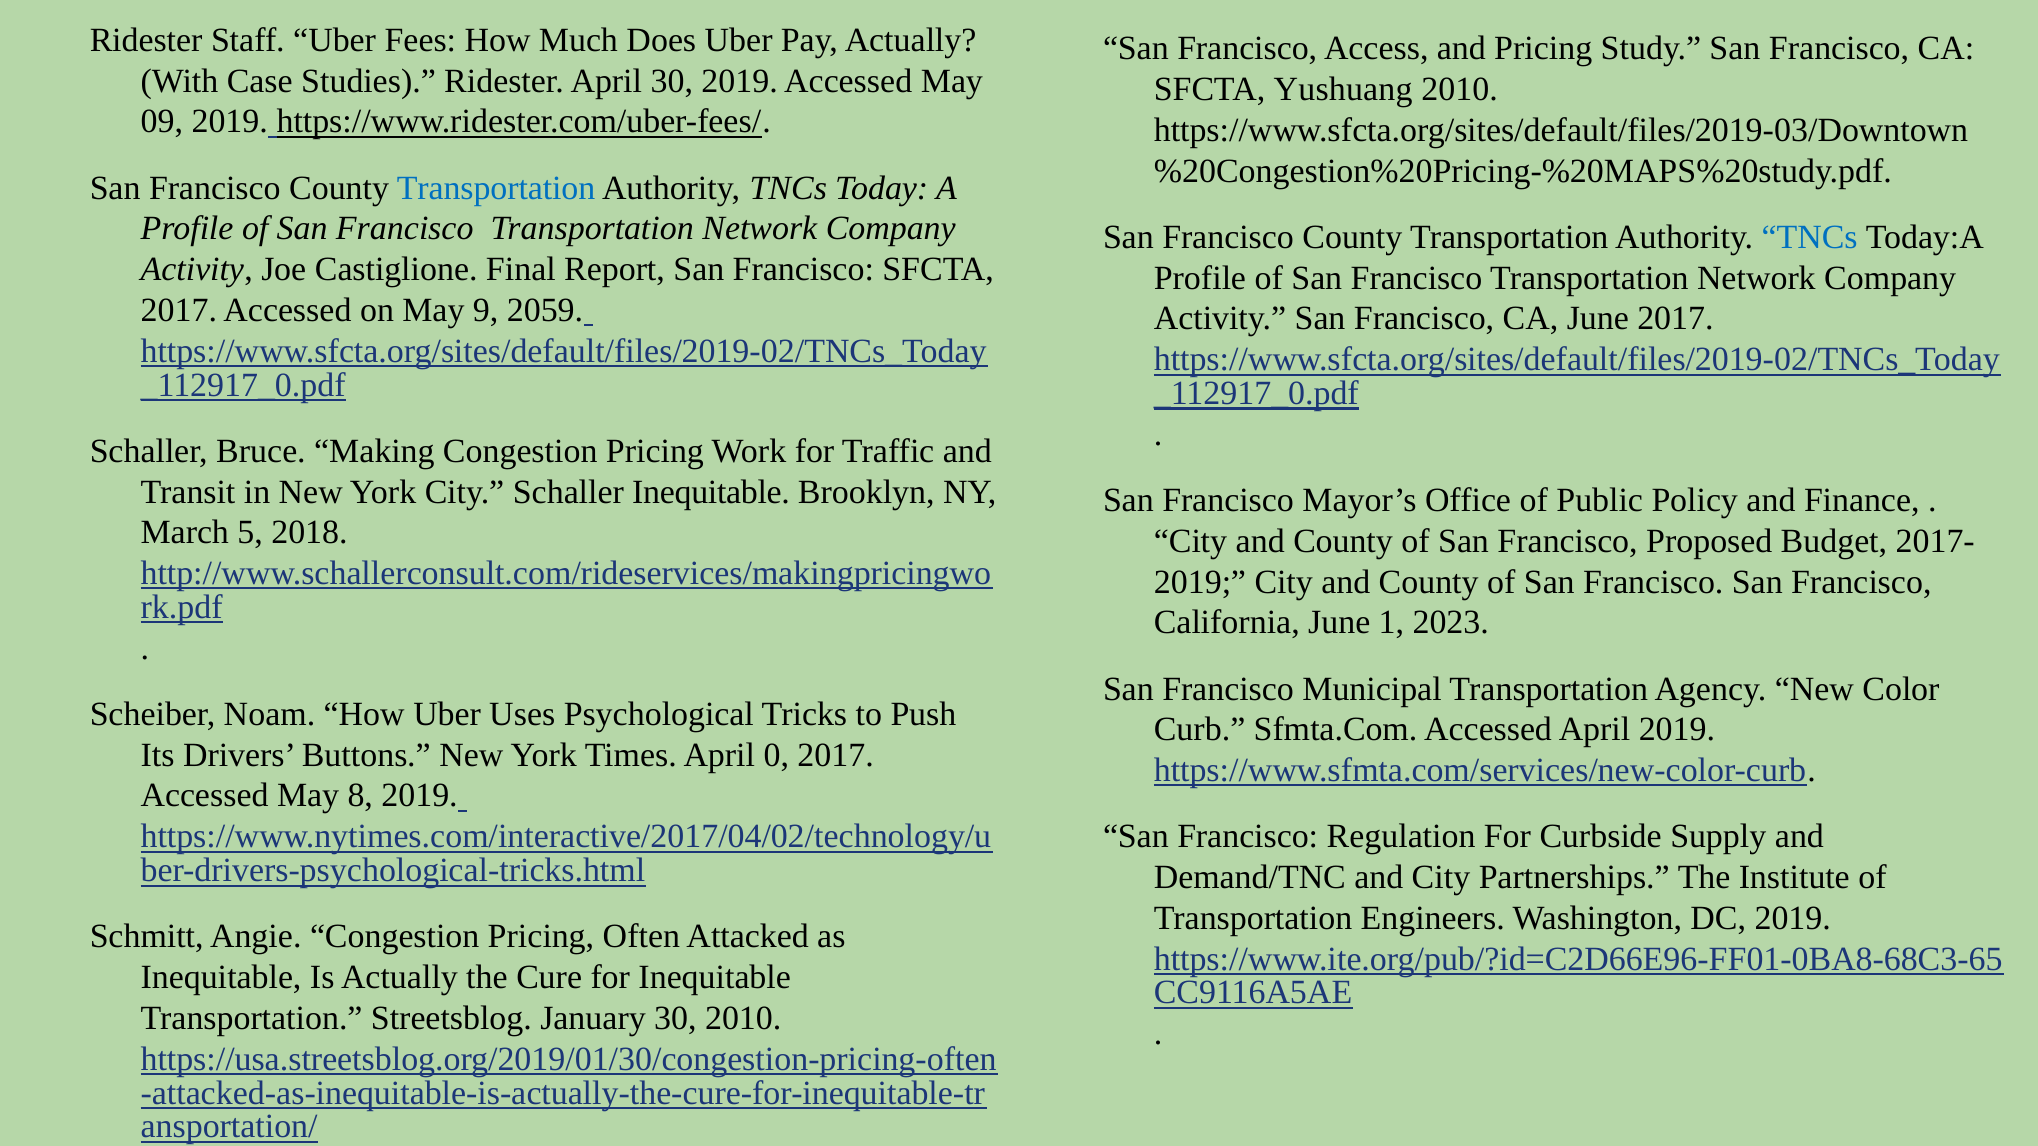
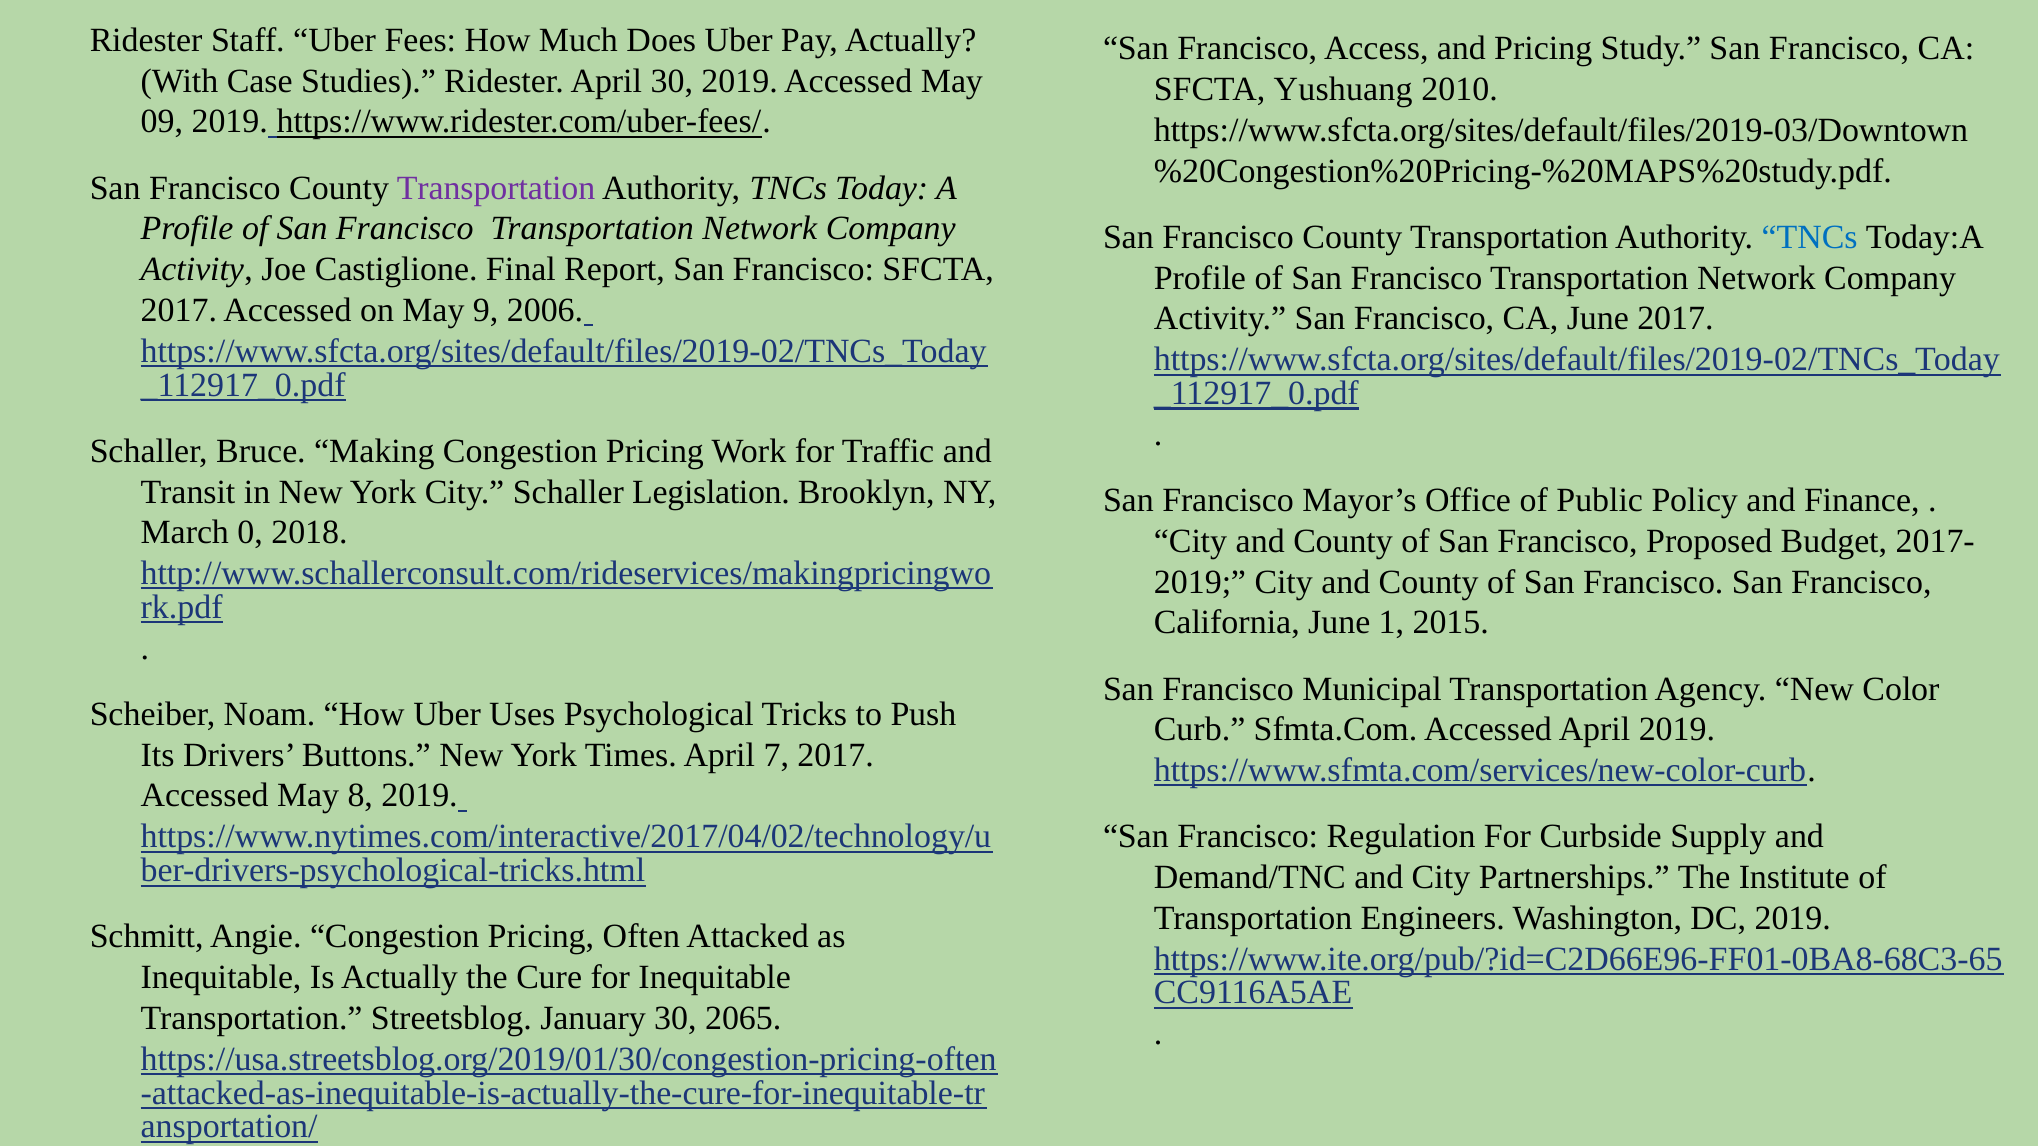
Transportation colour: blue -> purple (496, 188)
2059: 2059 -> 2006 (545, 310)
Schaller Inequitable: Inequitable -> Legislation (711, 492)
5: 5 -> 0 (250, 533)
2023: 2023 -> 2015 (1451, 623)
0: 0 -> 7 (776, 755)
30 2010: 2010 -> 2065 (743, 1019)
